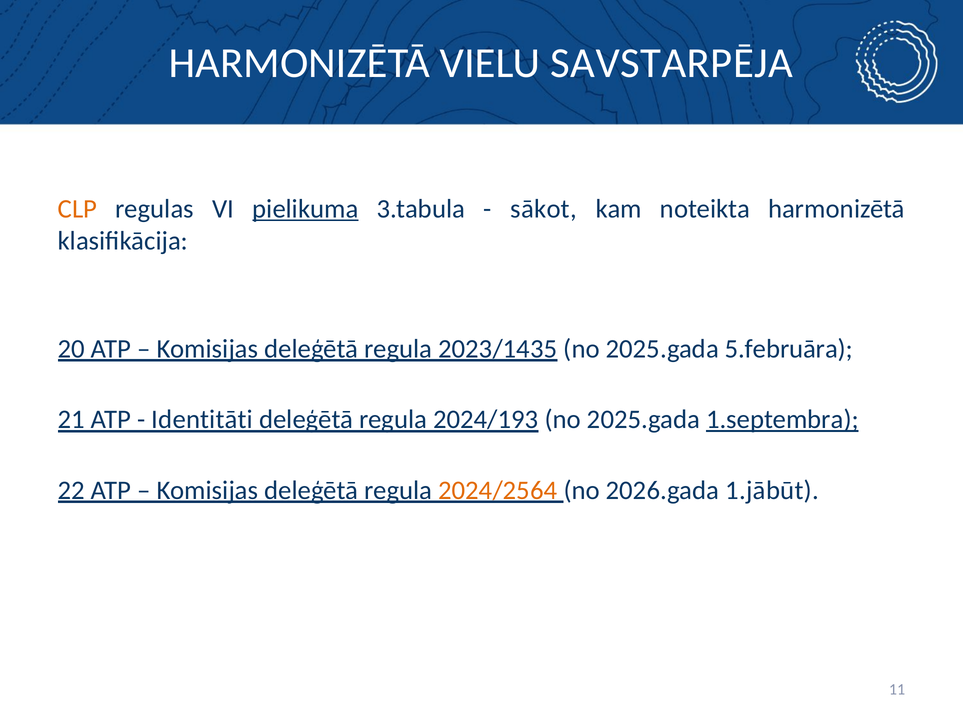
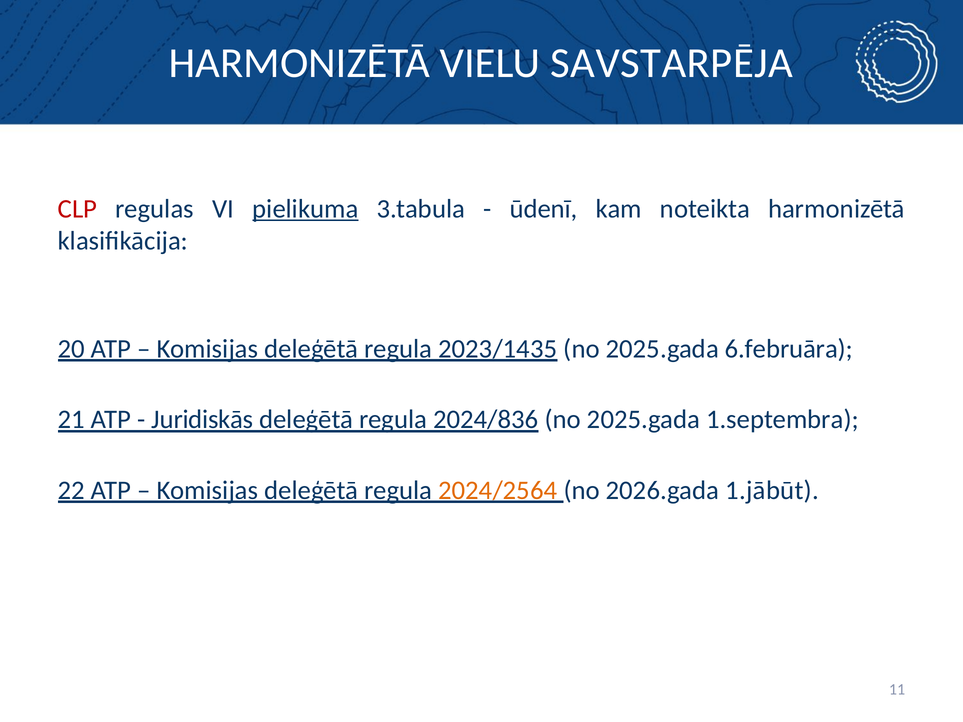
CLP colour: orange -> red (77, 209)
sākot: sākot -> ūdenī (544, 209)
5.februāra: 5.februāra -> 6.februāra (789, 349)
Identitāti: Identitāti -> Juridiskās (202, 420)
2024/193: 2024/193 -> 2024/836 (486, 420)
1.septembra underline: present -> none (782, 420)
